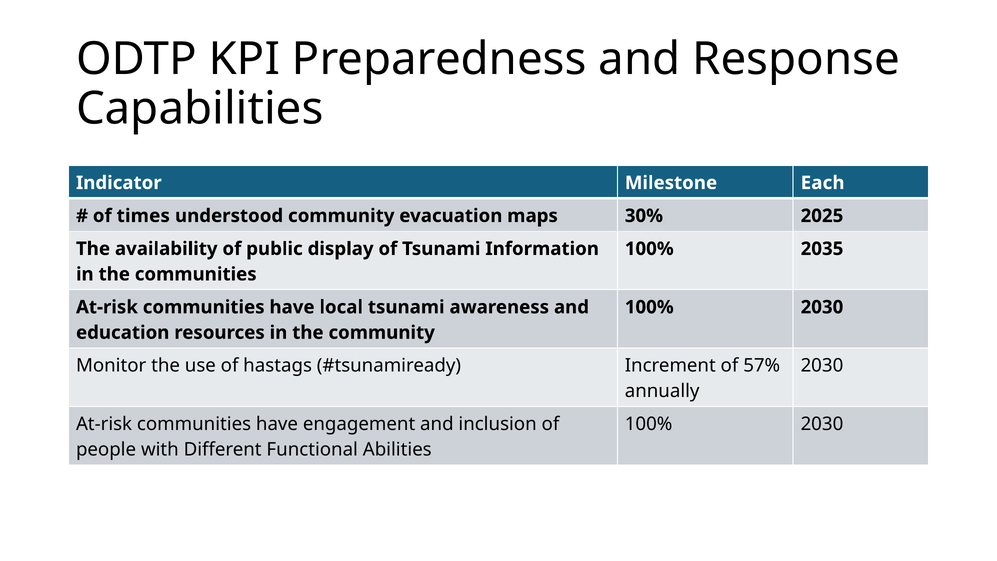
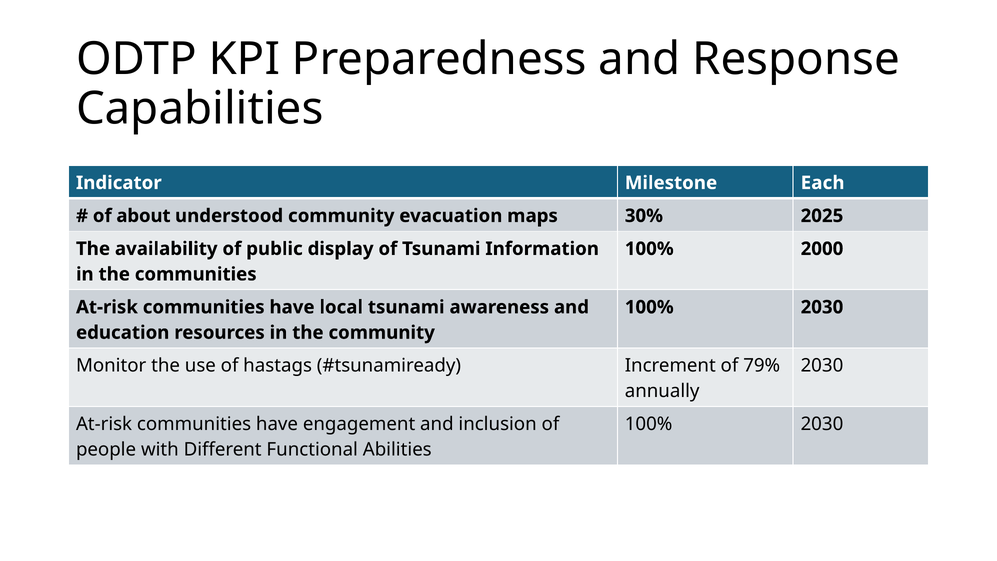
times: times -> about (143, 216)
2035: 2035 -> 2000 (822, 249)
57%: 57% -> 79% (762, 365)
